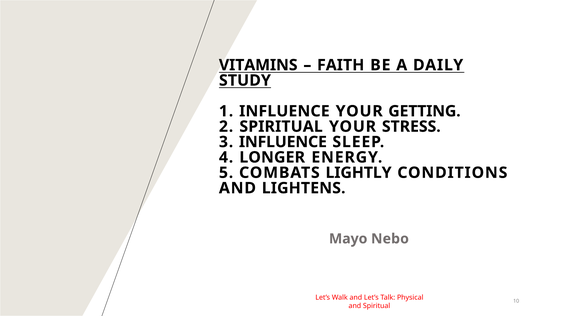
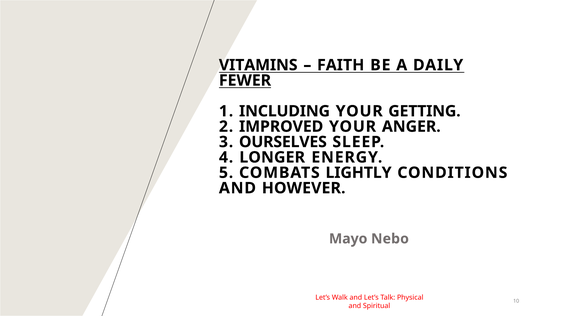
STUDY: STUDY -> FEWER (245, 80)
1 INFLUENCE: INFLUENCE -> INCLUDING (285, 111)
2 SPIRITUAL: SPIRITUAL -> IMPROVED (281, 127)
STRESS: STRESS -> ANGER (411, 127)
3 INFLUENCE: INFLUENCE -> OURSELVES (283, 142)
LIGHTENS: LIGHTENS -> HOWEVER (304, 188)
